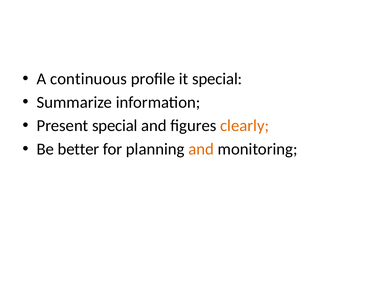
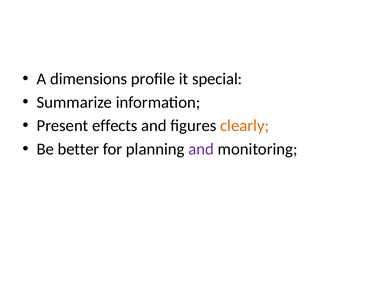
continuous: continuous -> dimensions (89, 79)
Present special: special -> effects (115, 126)
and colour: orange -> purple (201, 149)
